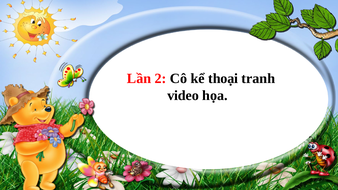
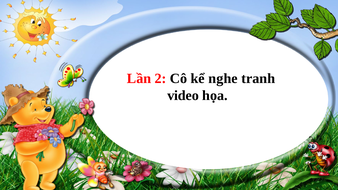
thoại: thoại -> nghe (223, 79)
